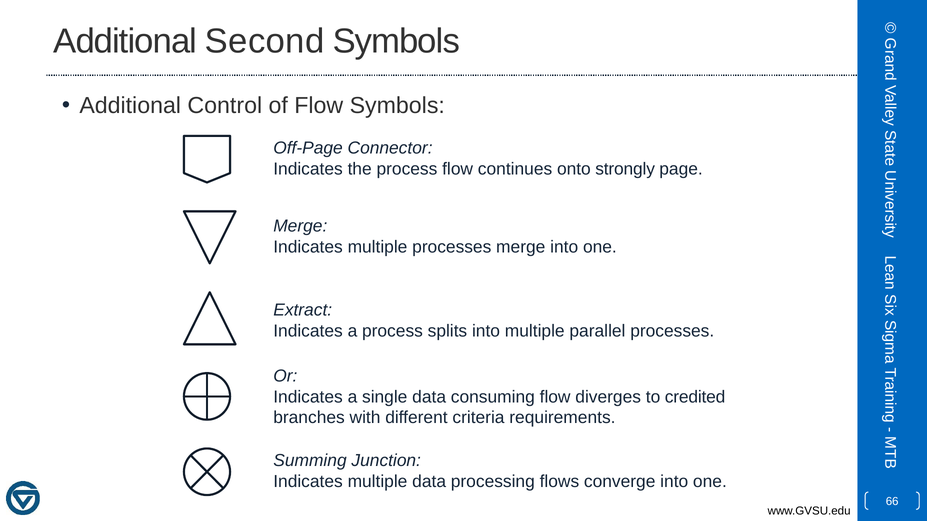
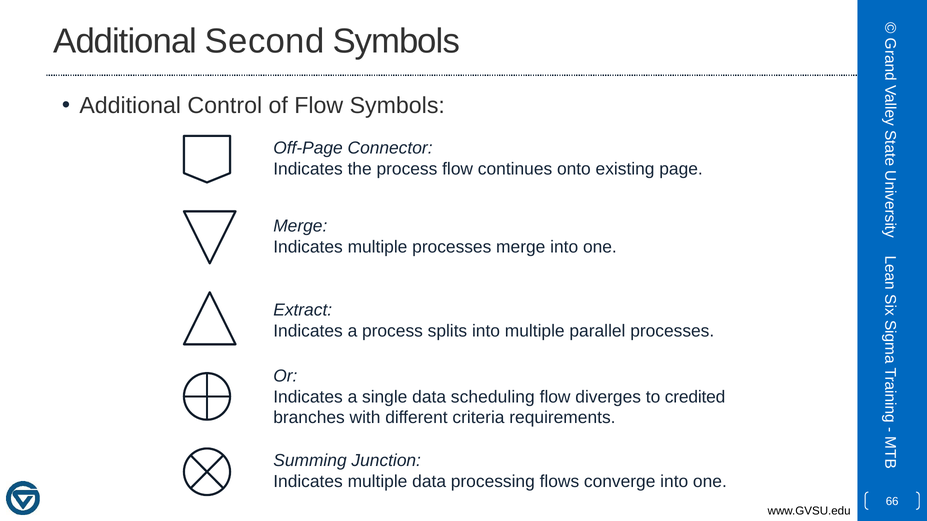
strongly: strongly -> existing (625, 169)
consuming: consuming -> scheduling (493, 397)
